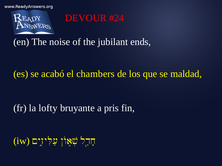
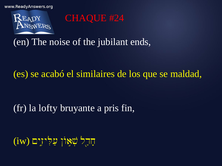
DEVOUR: DEVOUR -> CHAQUE (86, 18)
chambers: chambers -> similaires (96, 74)
